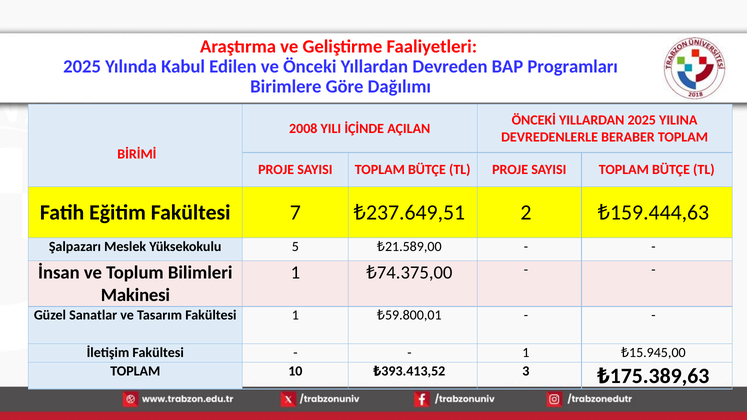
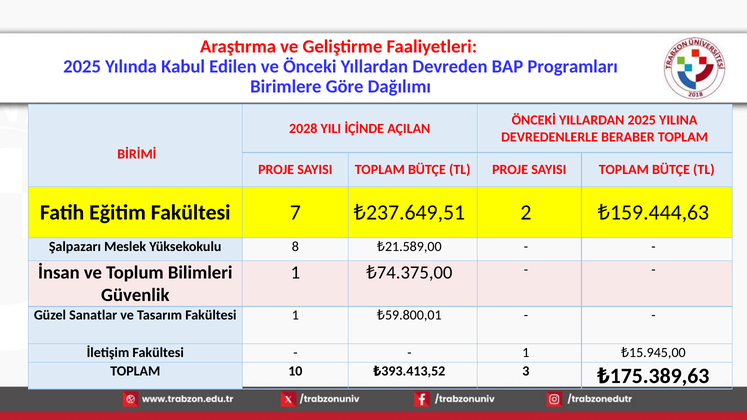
2008: 2008 -> 2028 (303, 129)
5: 5 -> 8 (295, 247)
Makinesi: Makinesi -> Güvenlik (135, 295)
